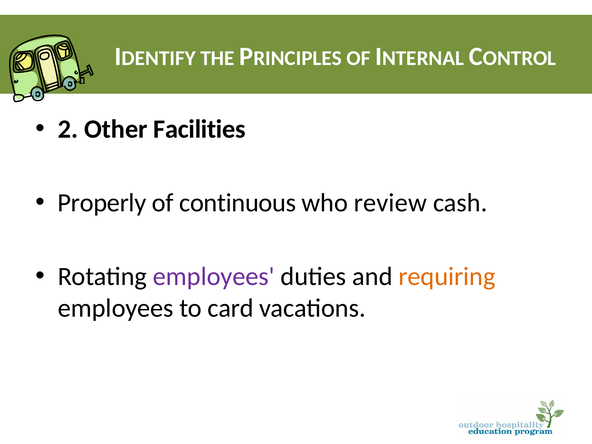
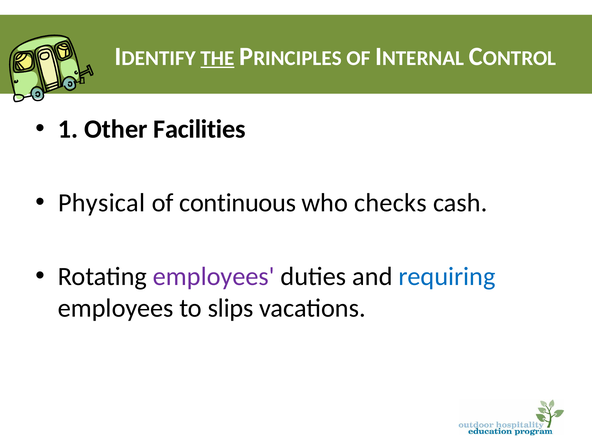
THE underline: none -> present (217, 58)
2: 2 -> 1 (68, 129)
Properly: Properly -> Physical (102, 203)
review: review -> checks (390, 203)
requiring colour: orange -> blue (447, 277)
card: card -> slips (231, 308)
